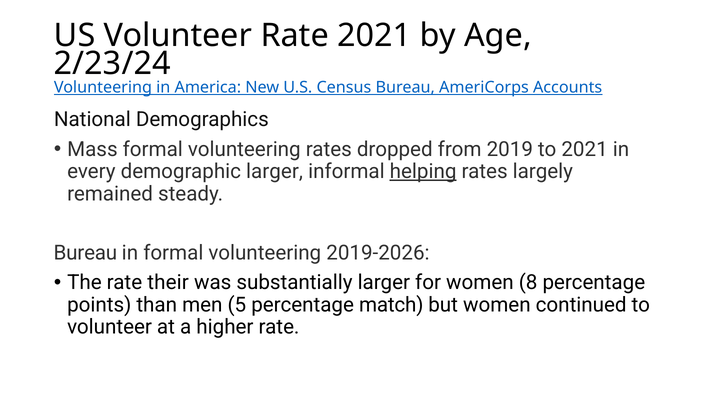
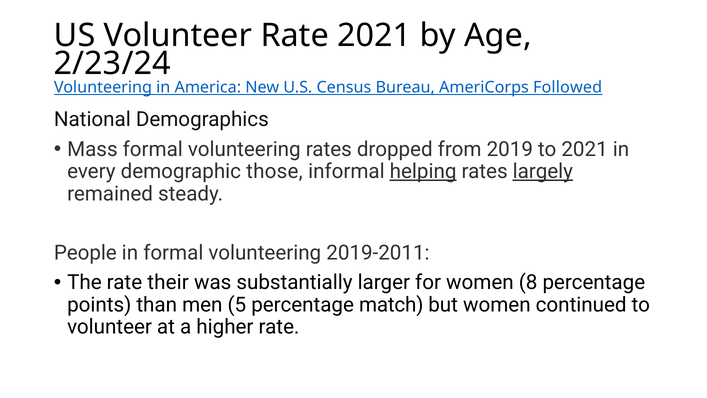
Accounts: Accounts -> Followed (568, 87)
demographic larger: larger -> those (274, 171)
largely underline: none -> present (543, 171)
Bureau: Bureau -> People (85, 253)
2019-2026: 2019-2026 -> 2019-2011 (378, 253)
